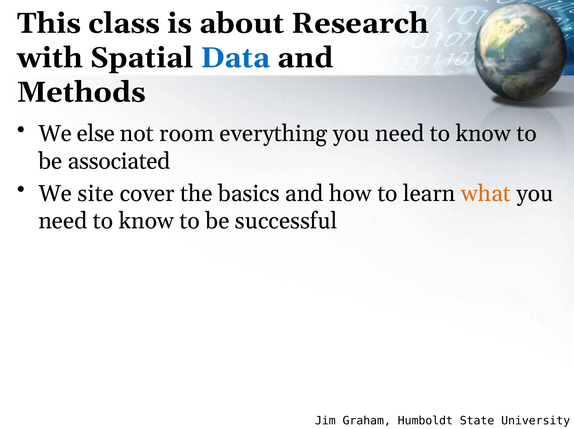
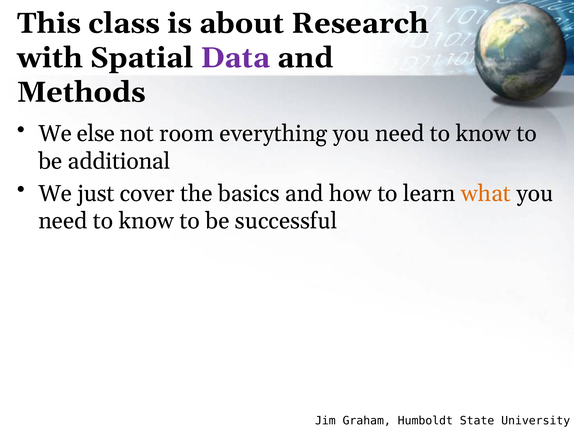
Data colour: blue -> purple (235, 58)
associated: associated -> additional (119, 161)
site: site -> just (96, 194)
